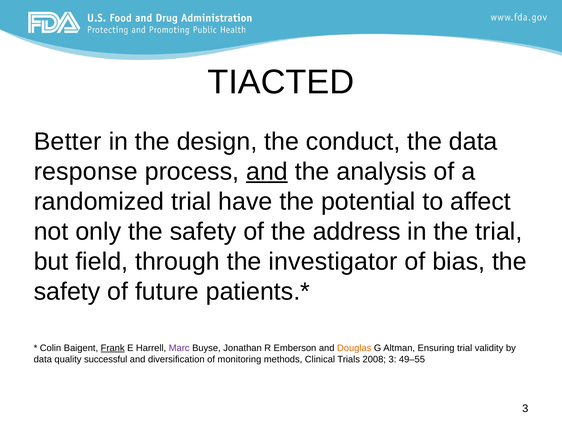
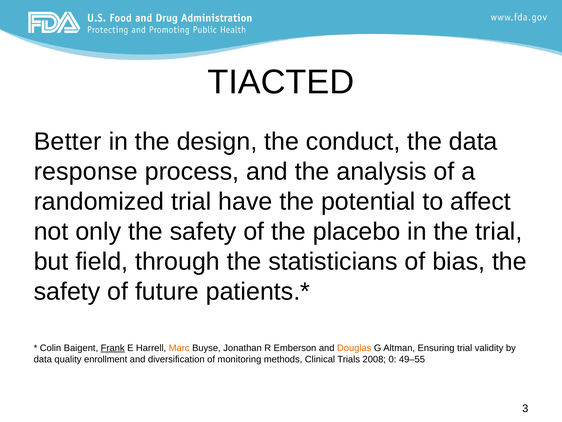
and underline: present -> none (267, 171)
address: address -> placebo (357, 231)
investigator: investigator -> statisticians (333, 261)
Marc colour: purple -> orange (179, 348)
successful: successful -> enrollment (106, 359)
2008 3: 3 -> 0 (392, 359)
